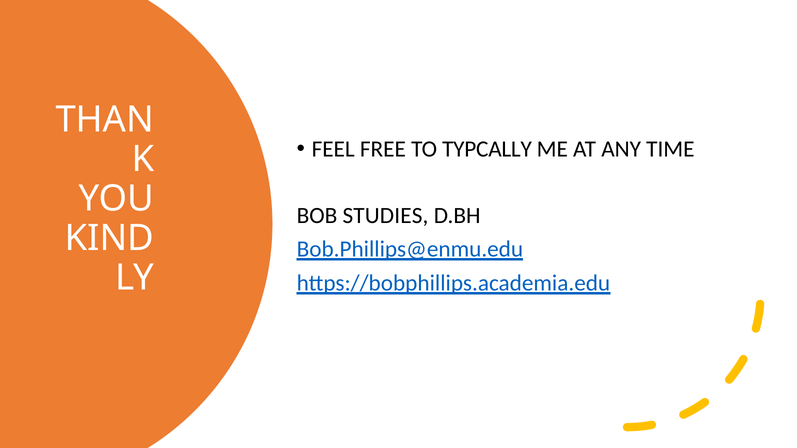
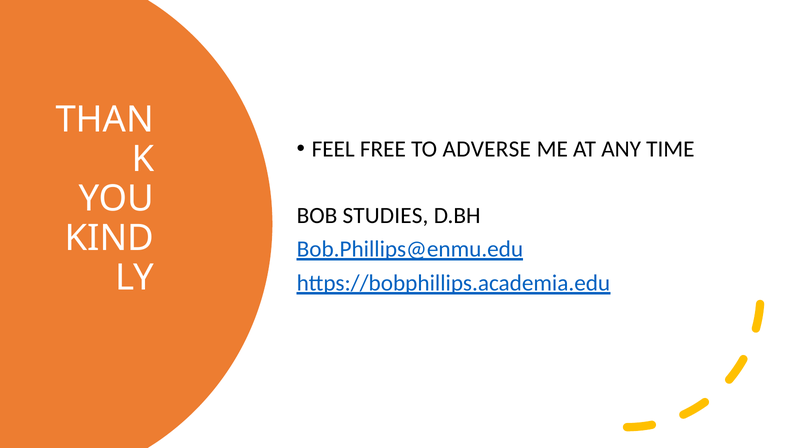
TYPCALLY: TYPCALLY -> ADVERSE (487, 149)
